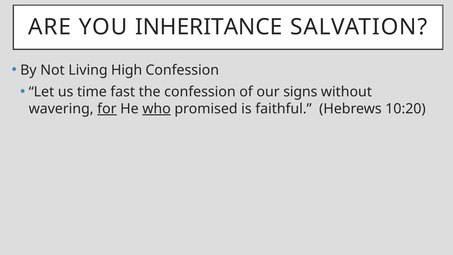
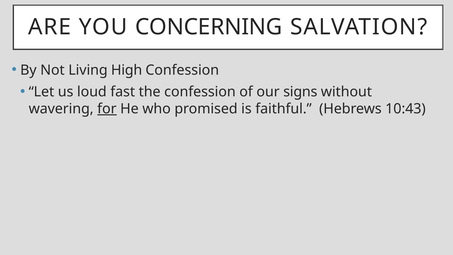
INHERITANCE: INHERITANCE -> CONCERNING (209, 27)
time: time -> loud (92, 92)
who underline: present -> none (157, 109)
10:20: 10:20 -> 10:43 (406, 109)
